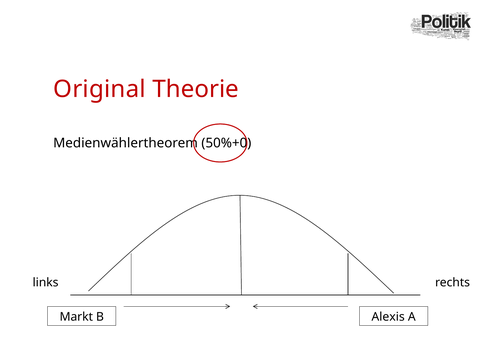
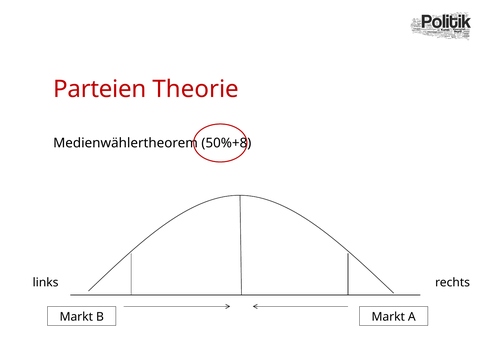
Original: Original -> Parteien (100, 89)
50%+0: 50%+0 -> 50%+8 (226, 143)
Alexis: Alexis -> Markt (388, 317)
